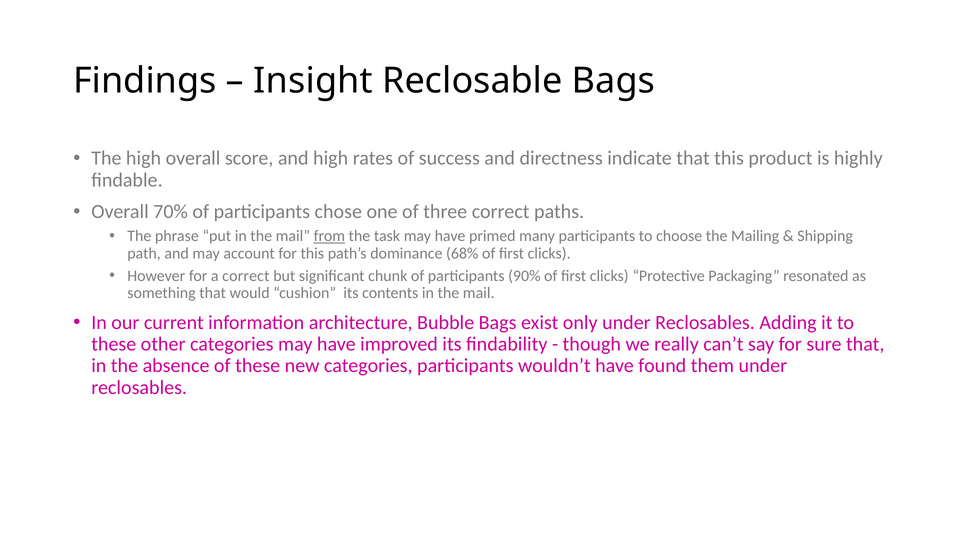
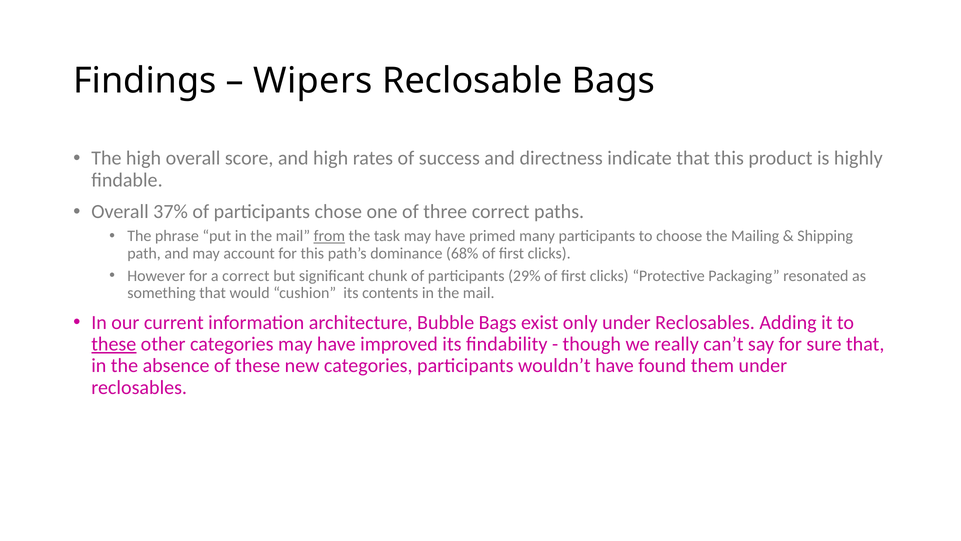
Insight: Insight -> Wipers (313, 81)
70%: 70% -> 37% (171, 212)
90%: 90% -> 29% (524, 275)
these underline: none -> present (114, 344)
